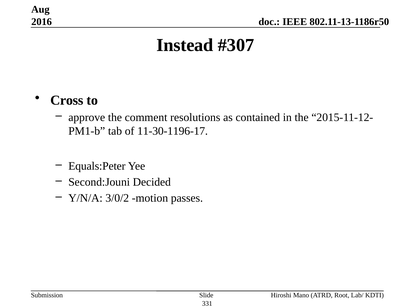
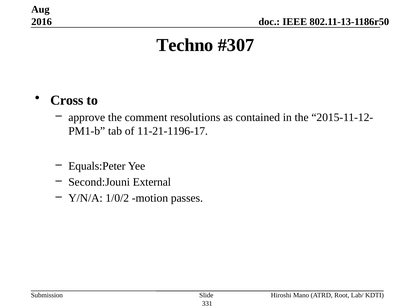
Instead: Instead -> Techno (185, 45)
11-30-1196-17: 11-30-1196-17 -> 11-21-1196-17 (173, 131)
Decided: Decided -> External (152, 182)
3/0/2: 3/0/2 -> 1/0/2 (117, 198)
